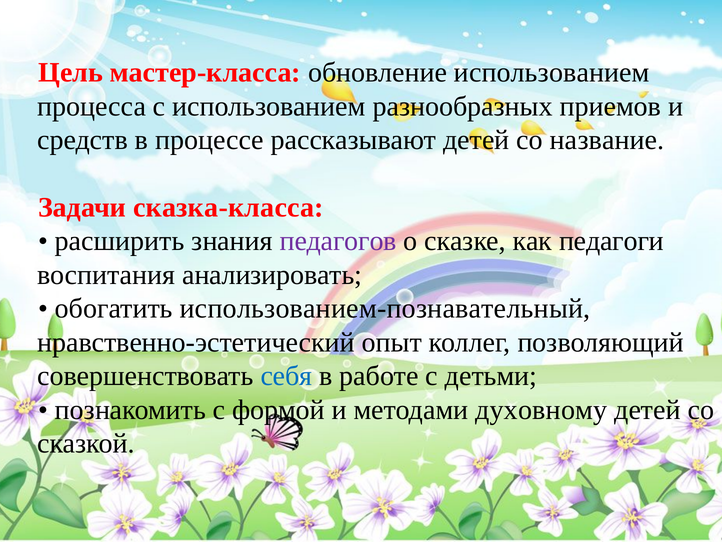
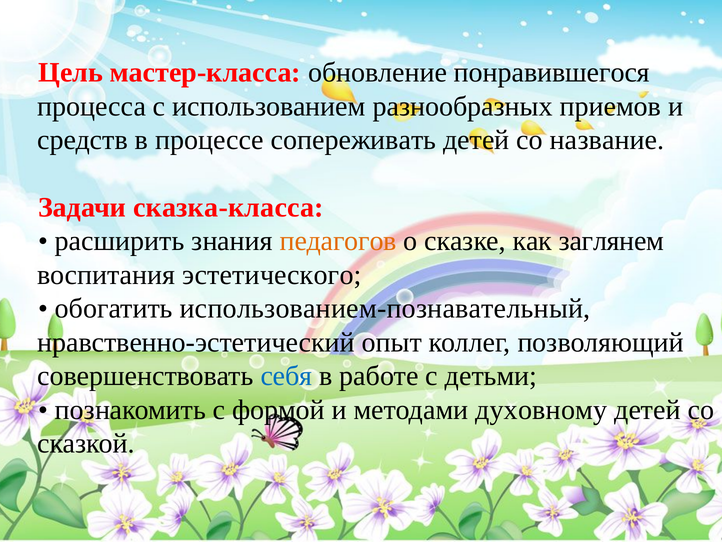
обновление использованием: использованием -> понравившегося (552, 72)
рассказывают: рассказывают -> сопереживать (354, 140)
педагогов colour: purple -> orange (338, 241)
педагоги: педагоги -> заглянем (612, 241)
анализировать: анализировать -> эстетического (272, 275)
